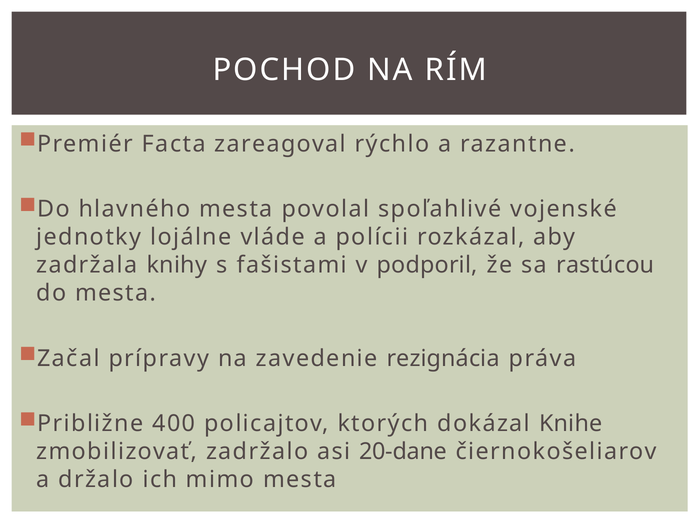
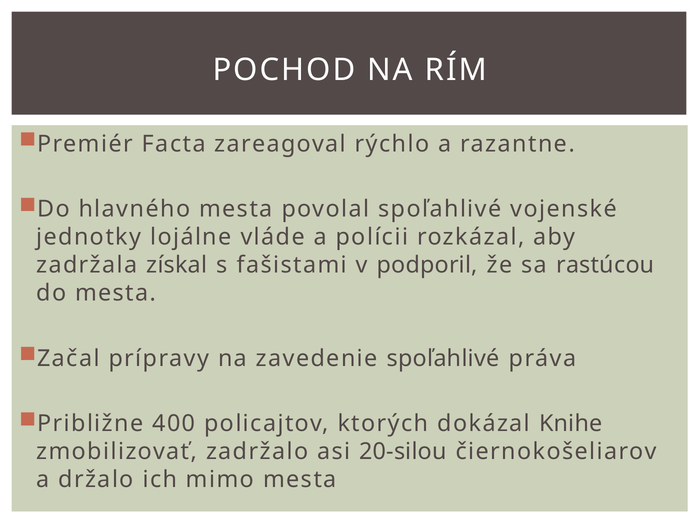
knihy: knihy -> získal (177, 265)
zavedenie rezignácia: rezignácia -> spoľahlivé (443, 358)
20-dane: 20-dane -> 20-silou (403, 452)
